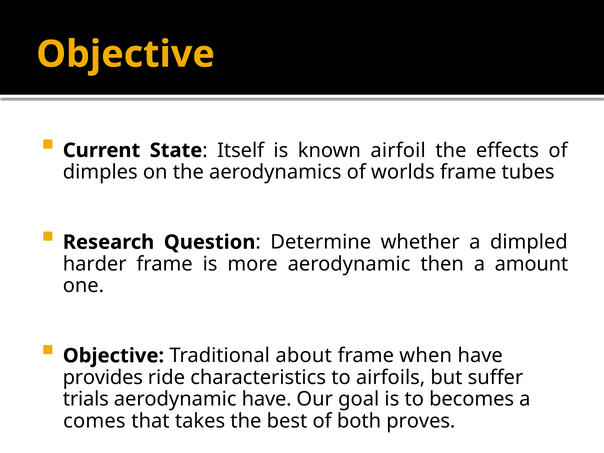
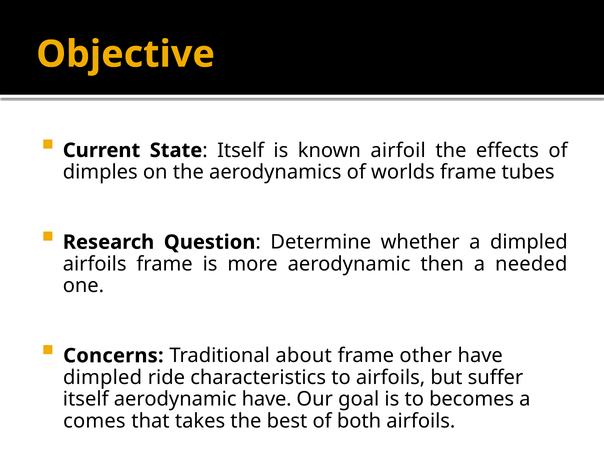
harder: harder -> airfoils (95, 264)
amount: amount -> needed (531, 264)
Objective: Objective -> Concerns (113, 356)
when: when -> other (426, 356)
provides: provides -> dimpled (103, 377)
trials: trials -> itself (86, 399)
both proves: proves -> airfoils (421, 421)
